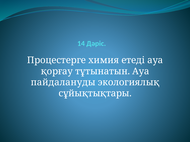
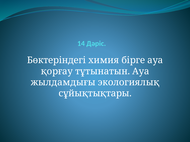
Процестерге: Процестерге -> Бөктеріндегі (57, 60)
етеді: етеді -> бірге (133, 60)
пайдалануды: пайдалануды -> жылдамдығы (63, 83)
